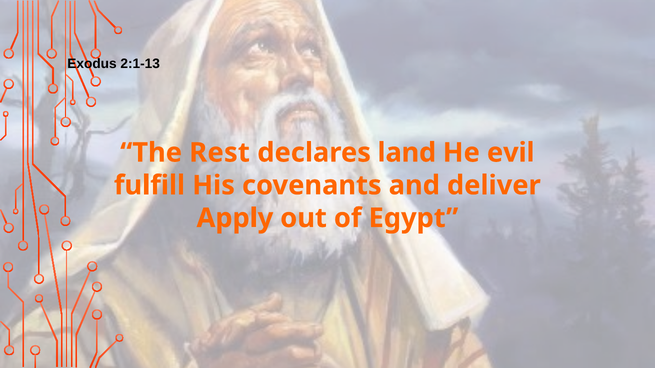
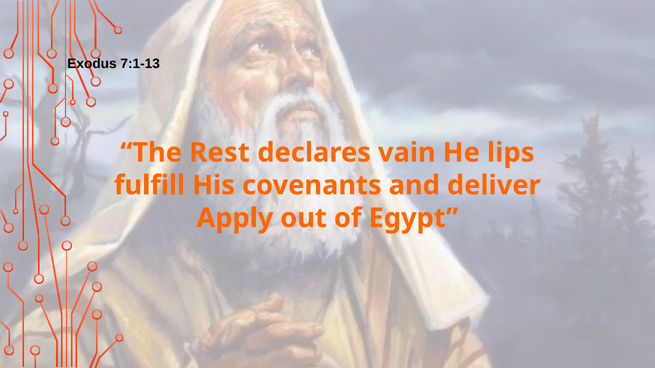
2:1-13: 2:1-13 -> 7:1-13 (140, 64)
land: land -> vain (407, 153)
evil: evil -> lips (511, 153)
